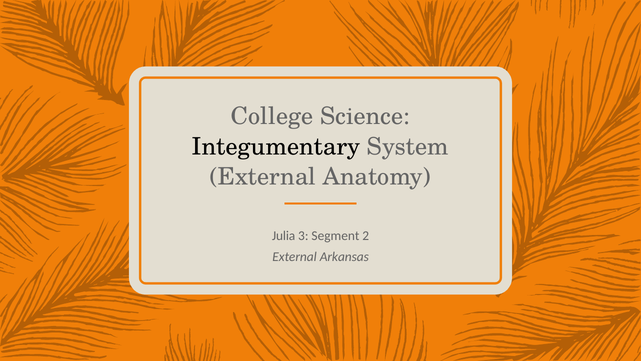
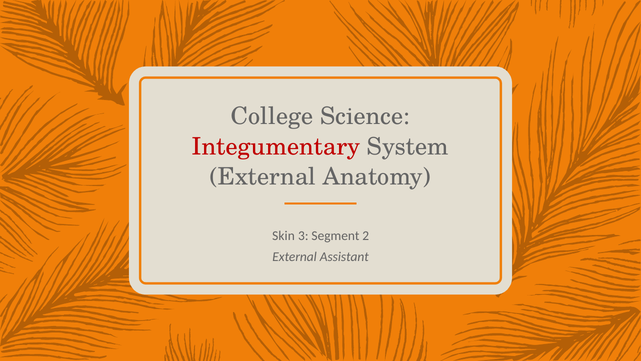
Integumentary colour: black -> red (276, 146)
Julia: Julia -> Skin (283, 236)
Arkansas: Arkansas -> Assistant (344, 257)
